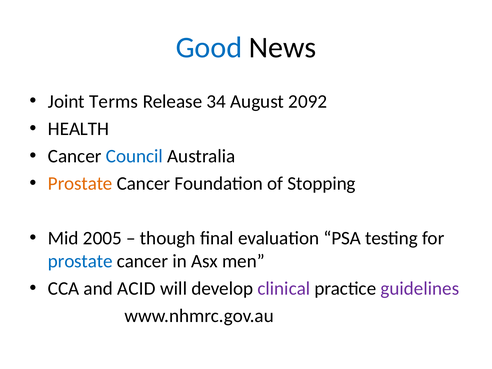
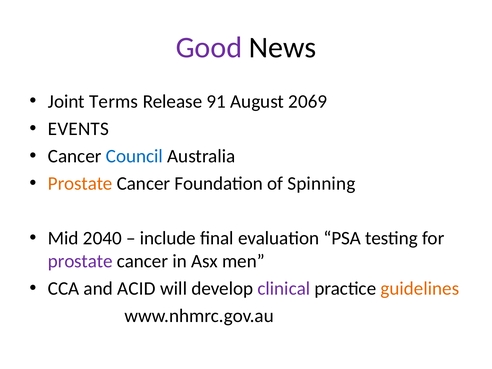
Good colour: blue -> purple (209, 48)
34: 34 -> 91 (216, 101)
2092: 2092 -> 2069 (308, 101)
HEALTH: HEALTH -> EVENTS (78, 129)
Stopping: Stopping -> Spinning (321, 183)
2005: 2005 -> 2040 (102, 238)
though: though -> include (168, 238)
prostate colour: blue -> purple (80, 261)
guidelines colour: purple -> orange (420, 288)
